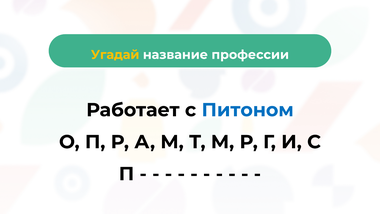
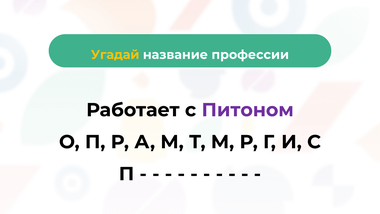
Питоном colour: blue -> purple (248, 110)
